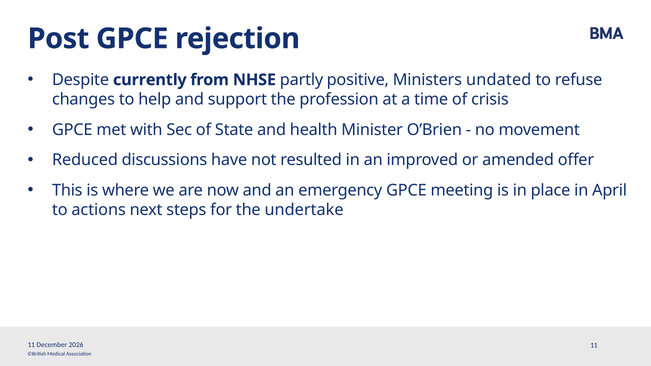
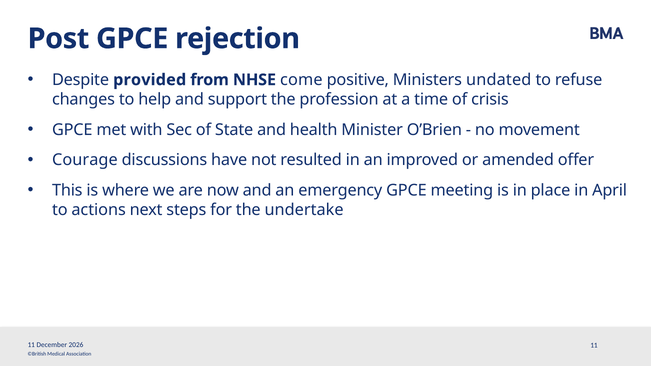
currently: currently -> provided (150, 80)
partly: partly -> come (301, 80)
Reduced: Reduced -> Courage (85, 160)
